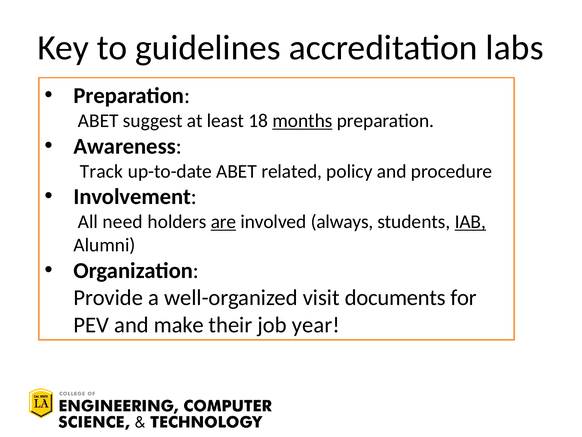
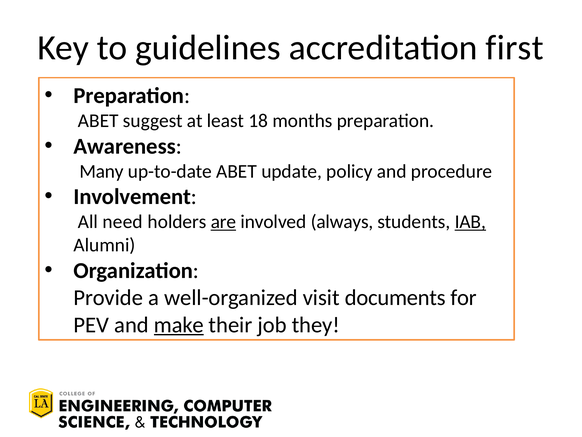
labs: labs -> first (515, 48)
months underline: present -> none (302, 121)
Track: Track -> Many (102, 171)
related: related -> update (292, 171)
make underline: none -> present (179, 325)
year: year -> they (316, 325)
